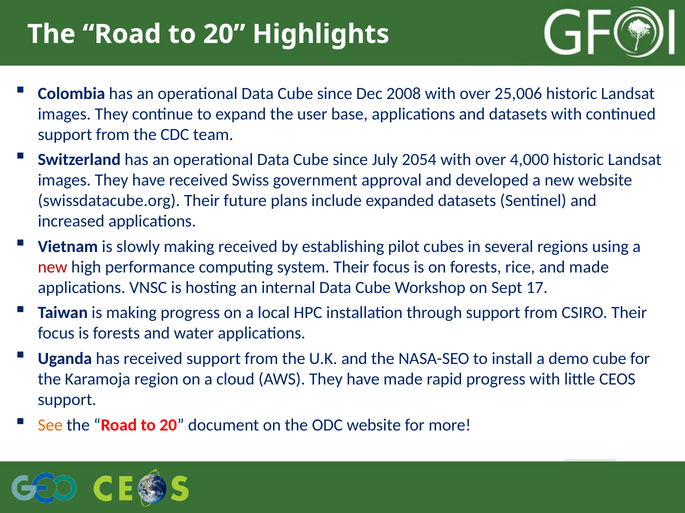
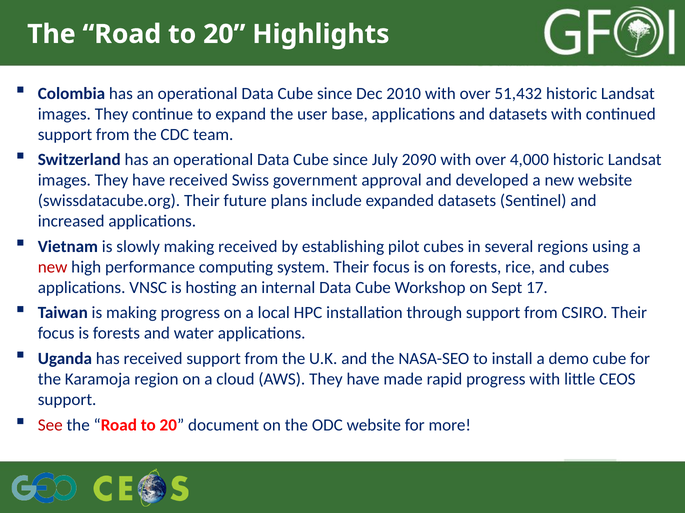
2008: 2008 -> 2010 (404, 94)
25,006: 25,006 -> 51,432 (518, 94)
2054: 2054 -> 2090 (419, 160)
and made: made -> cubes (589, 267)
See colour: orange -> red (50, 426)
